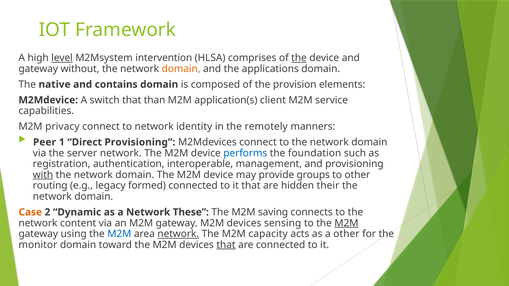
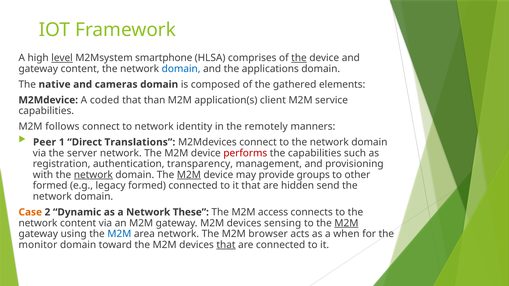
intervention: intervention -> smartphone (164, 58)
gateway without: without -> content (80, 69)
domain colour: orange -> blue (181, 69)
contains: contains -> cameras (116, 85)
provision: provision -> gathered (295, 85)
switch: switch -> coded (105, 100)
privacy: privacy -> follows (62, 127)
Direct Provisioning: Provisioning -> Translations (140, 142)
performs colour: blue -> red (245, 153)
the foundation: foundation -> capabilities (315, 153)
interoperable: interoperable -> transparency (200, 164)
with underline: present -> none (43, 175)
network underline: none -> present (93, 175)
M2M underline: none -> present (189, 175)
routing: routing -> formed (50, 186)
their: their -> send (328, 186)
saving: saving -> access (273, 212)
network underline: present -> none (178, 234)
capacity: capacity -> browser (268, 234)
a other: other -> when (346, 234)
